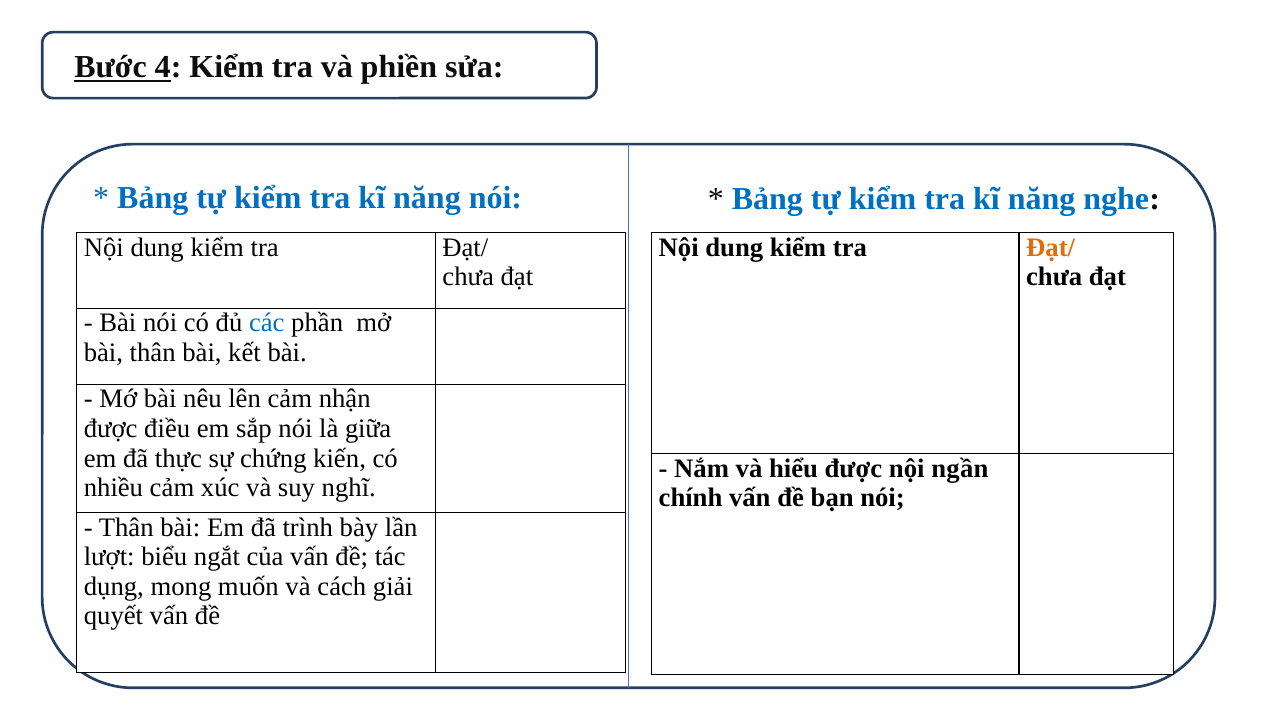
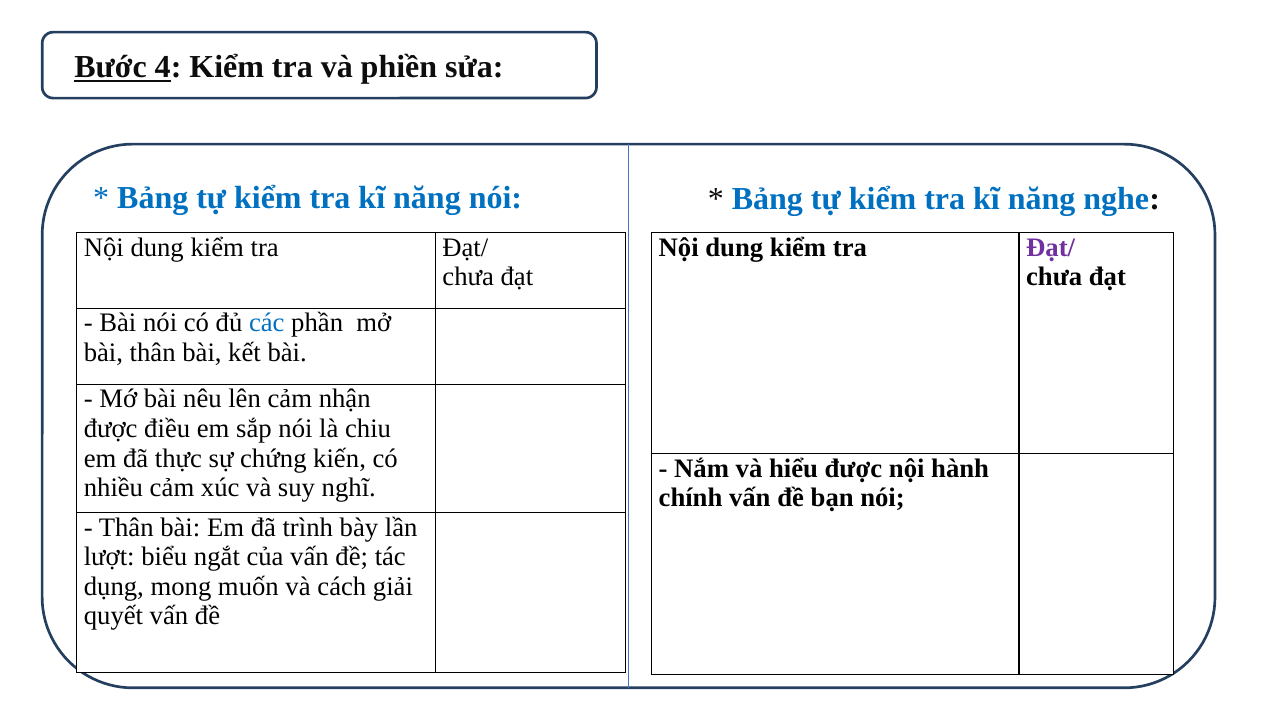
Đạt/ colour: orange -> purple (1051, 247)
giữa: giữa -> chiu (368, 429)
ngần: ngần -> hành (960, 468)
